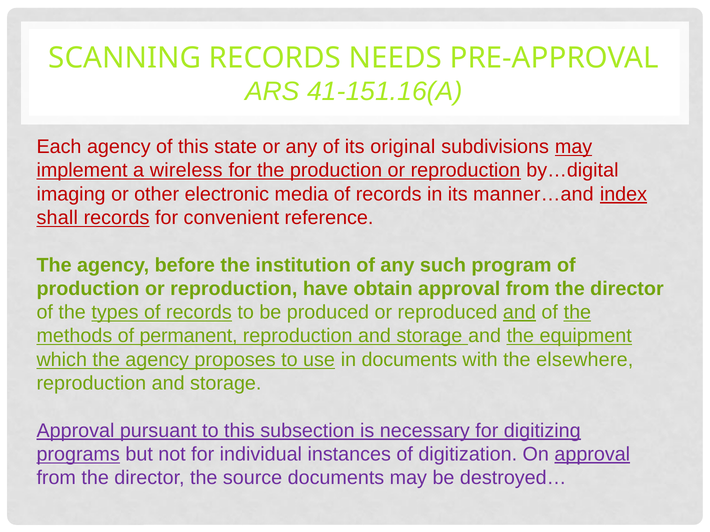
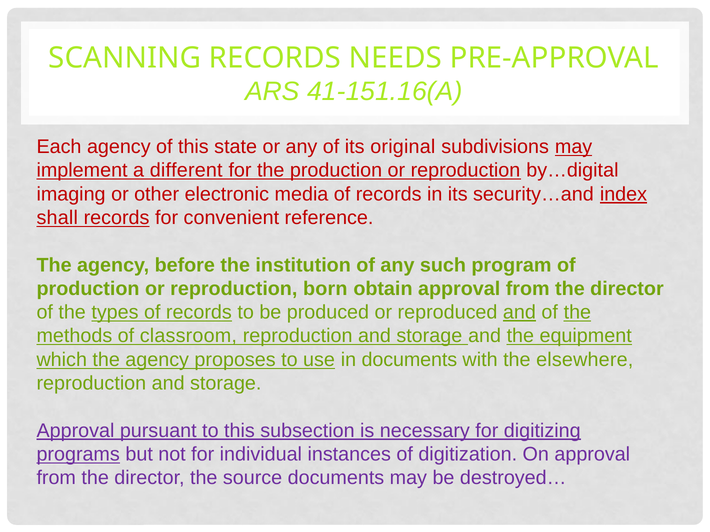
wireless: wireless -> different (186, 171)
manner…and: manner…and -> security…and (533, 194)
have: have -> born (325, 289)
permanent: permanent -> classroom (188, 336)
approval underline: present -> none (592, 455)
